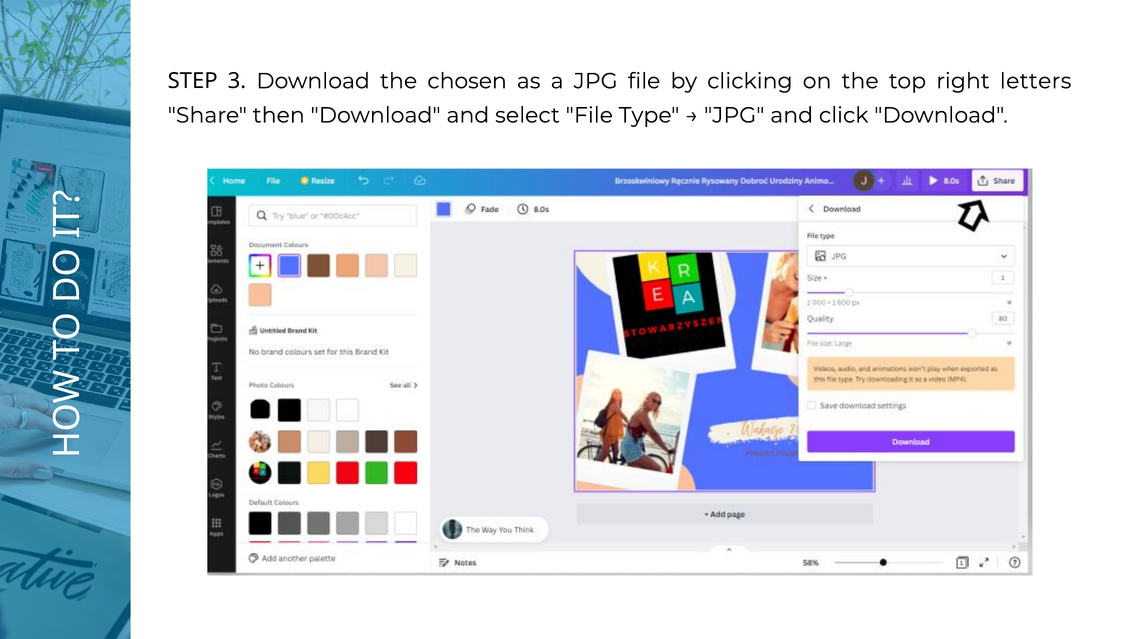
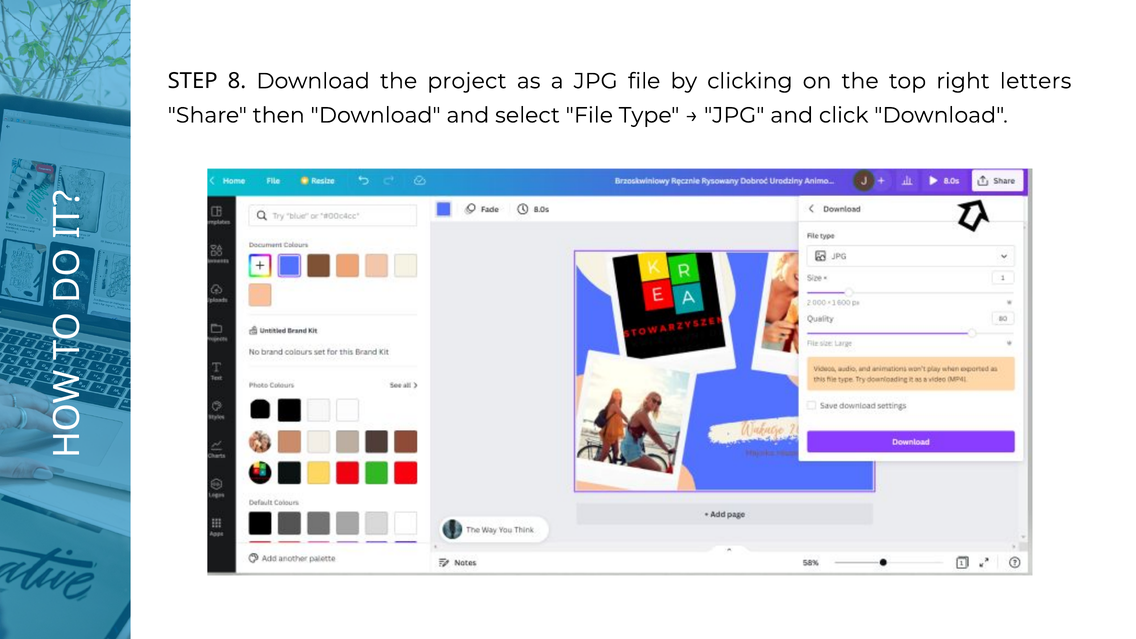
3: 3 -> 8 (237, 81)
chosen: chosen -> project (467, 81)
